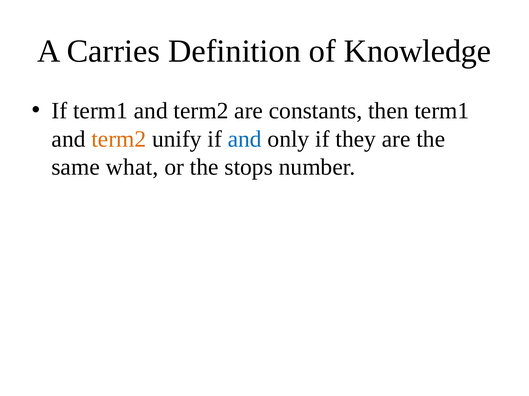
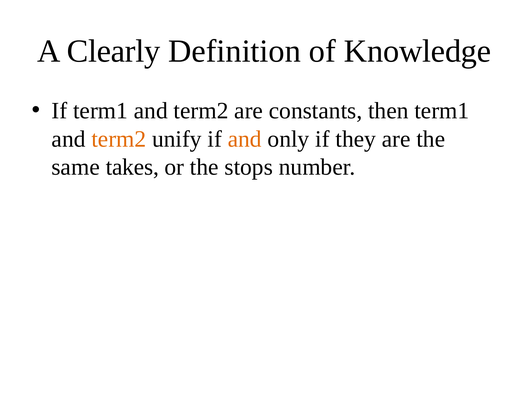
Carries: Carries -> Clearly (114, 51)
and colour: blue -> orange (245, 139)
what: what -> takes (132, 167)
